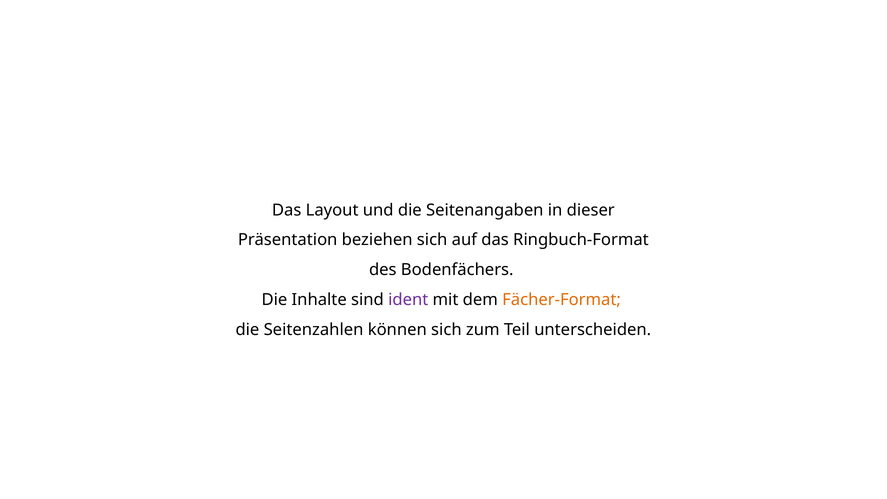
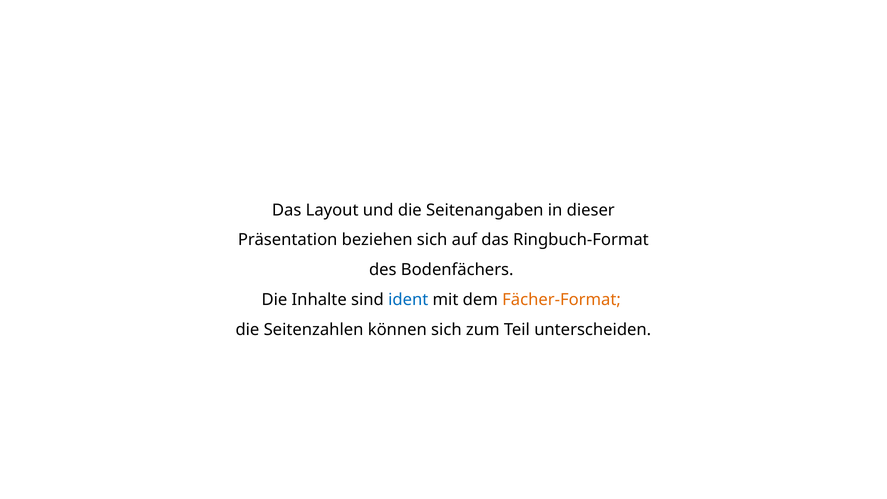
ident colour: purple -> blue (408, 300)
